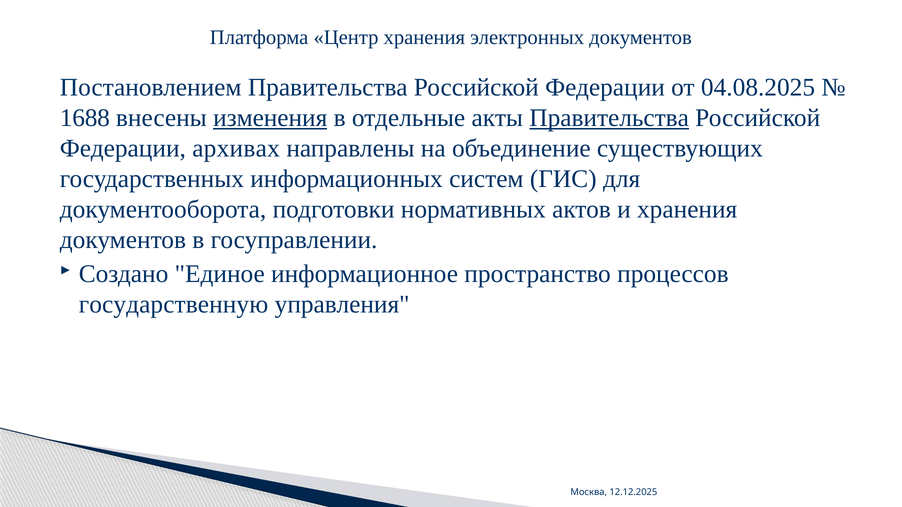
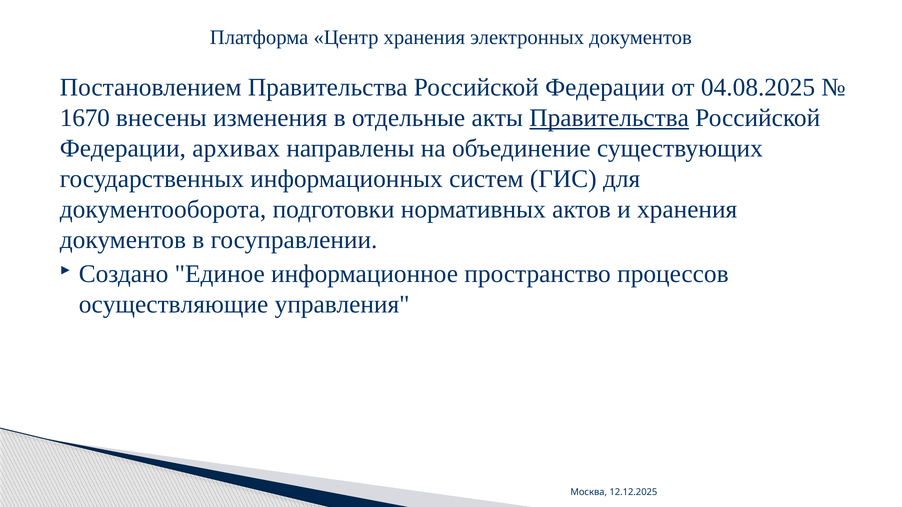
1688: 1688 -> 1670 (85, 118)
изменения underline: present -> none (270, 118)
государственную: государственную -> осуществляющие (174, 305)
